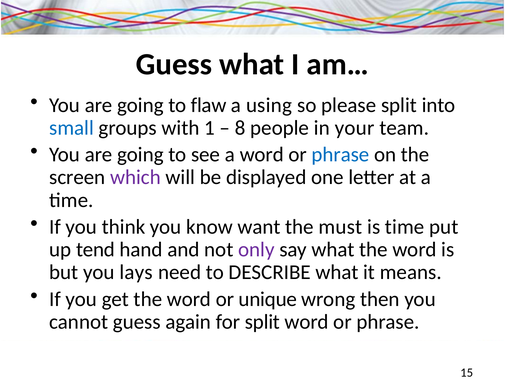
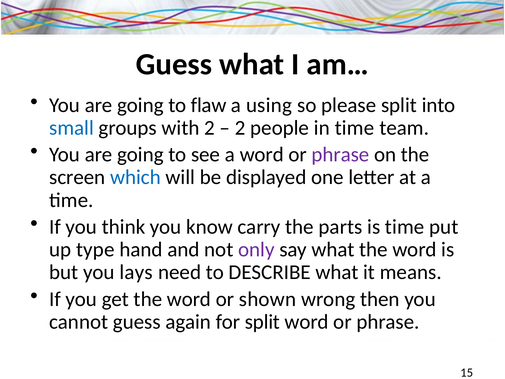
with 1: 1 -> 2 (210, 128)
8: 8 -> 2 (240, 128)
in your: your -> time (355, 128)
phrase colour: blue -> purple (340, 154)
which colour: purple -> blue (135, 177)
want: want -> carry (259, 227)
must: must -> parts (340, 227)
tend: tend -> type (95, 249)
unique: unique -> shown (268, 299)
